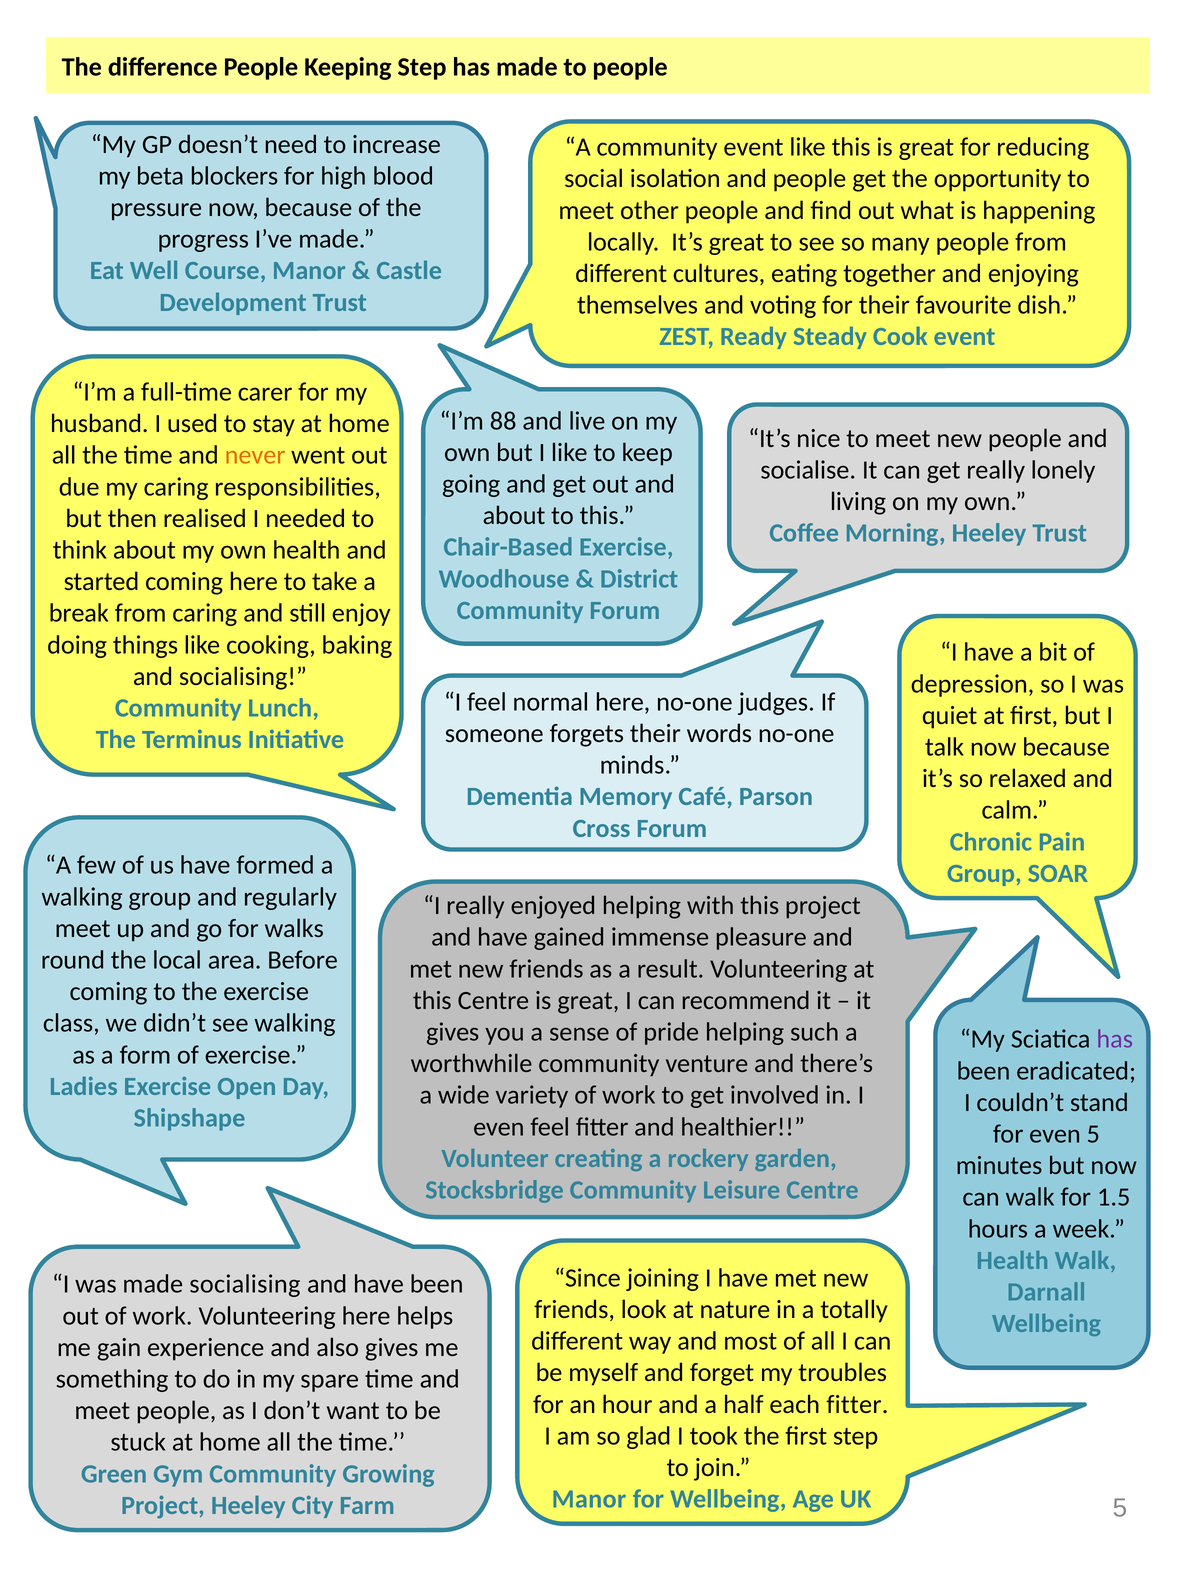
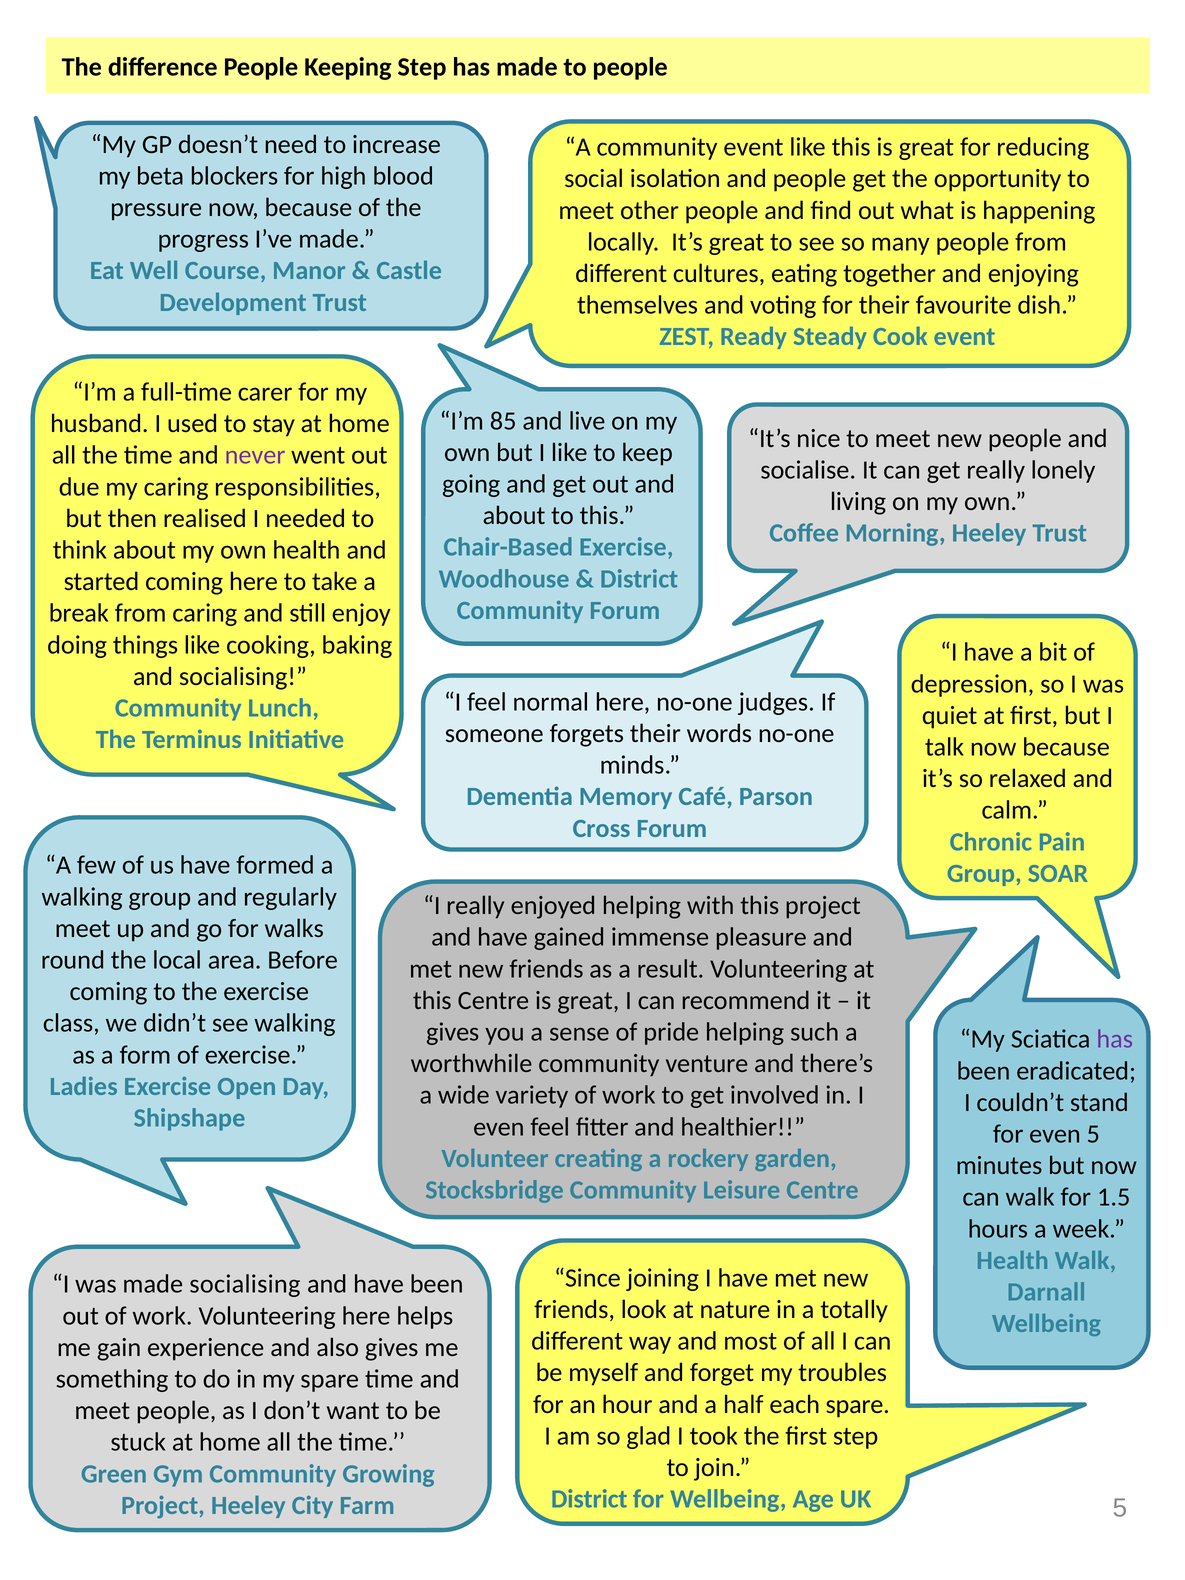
88: 88 -> 85 (503, 421)
never colour: orange -> purple (255, 455)
each fitter: fitter -> spare (858, 1404)
Manor: Manor -> District (589, 1499)
